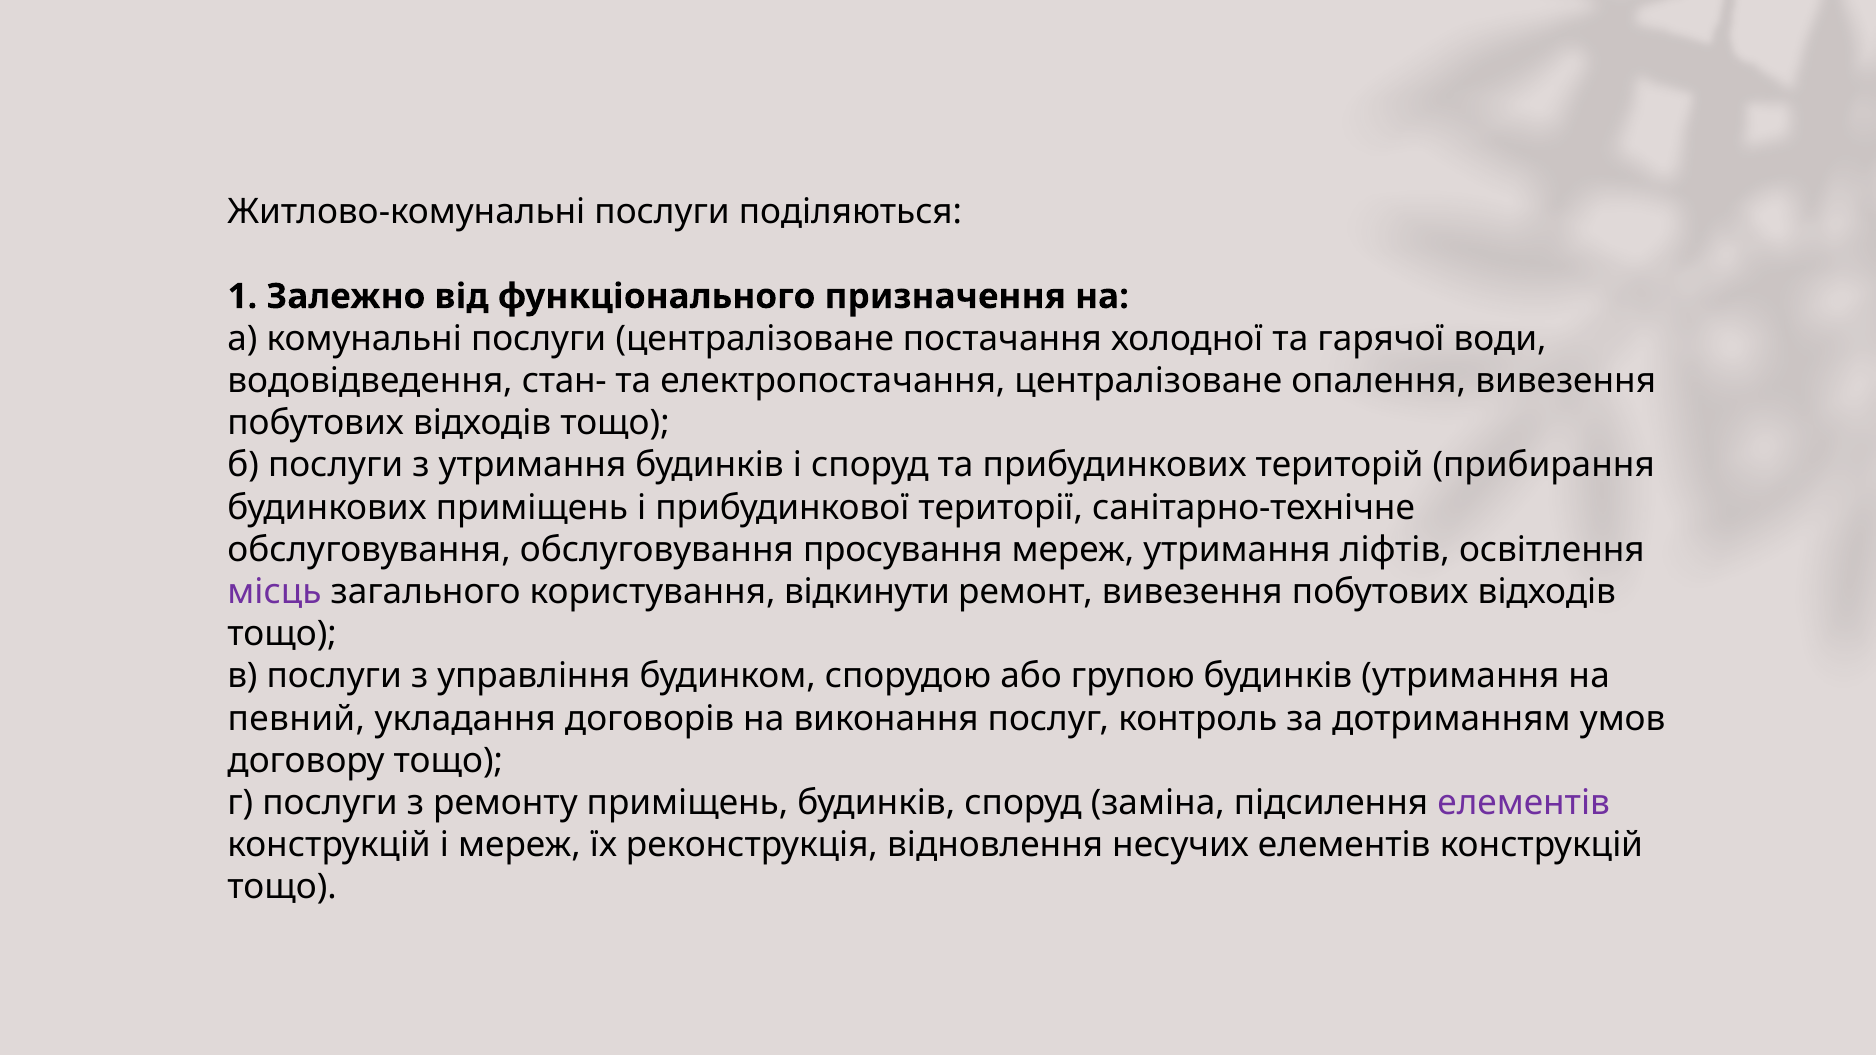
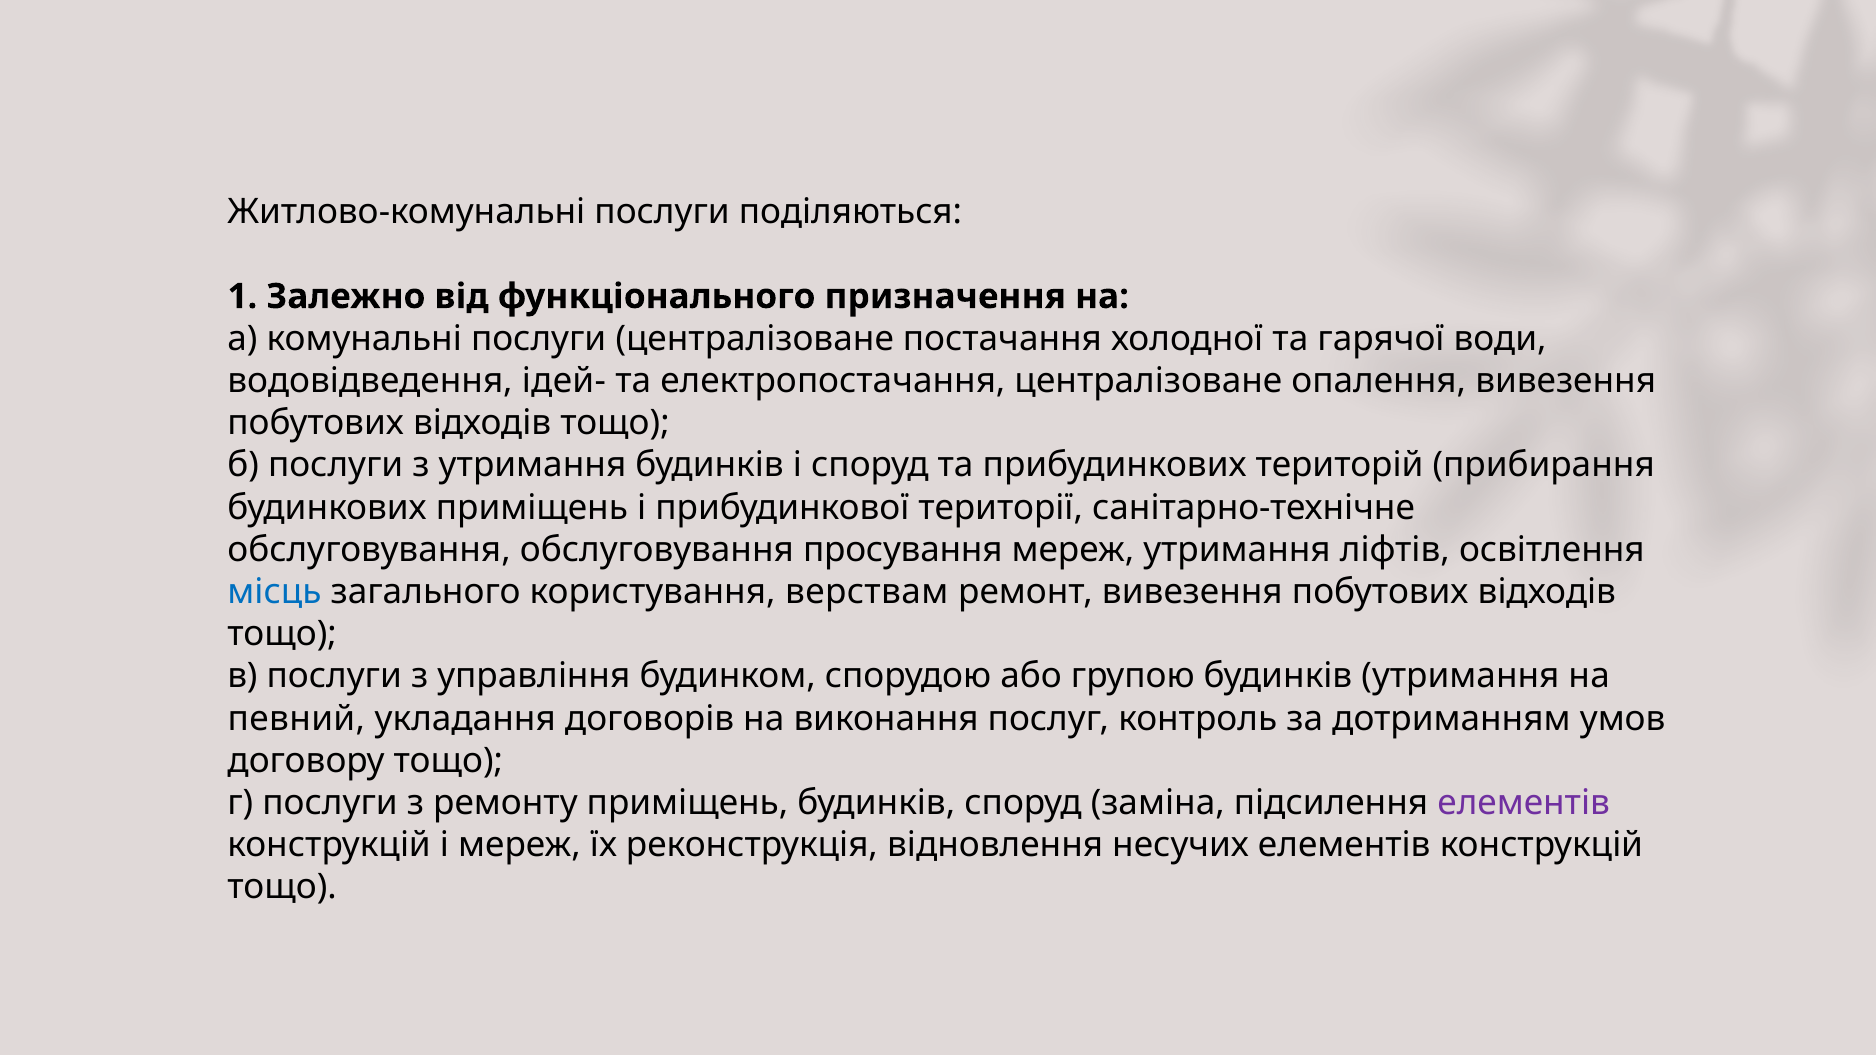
стан-: стан- -> ідей- (564, 381)
місць colour: purple -> blue (274, 592)
відкинути: відкинути -> верствам (867, 592)
